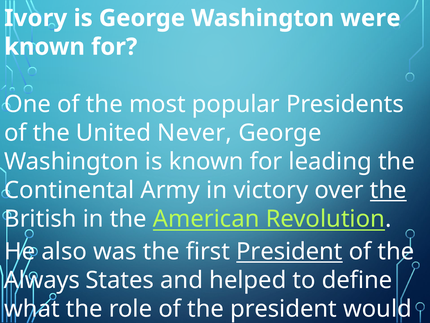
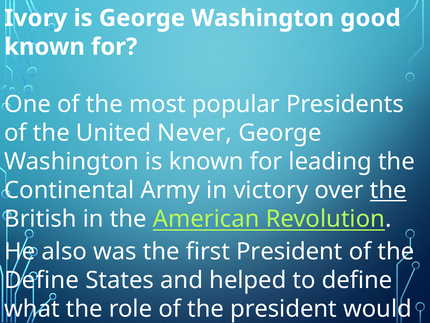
were: were -> good (370, 18)
President underline: present -> none (289, 251)
Always: Always -> Define (42, 280)
